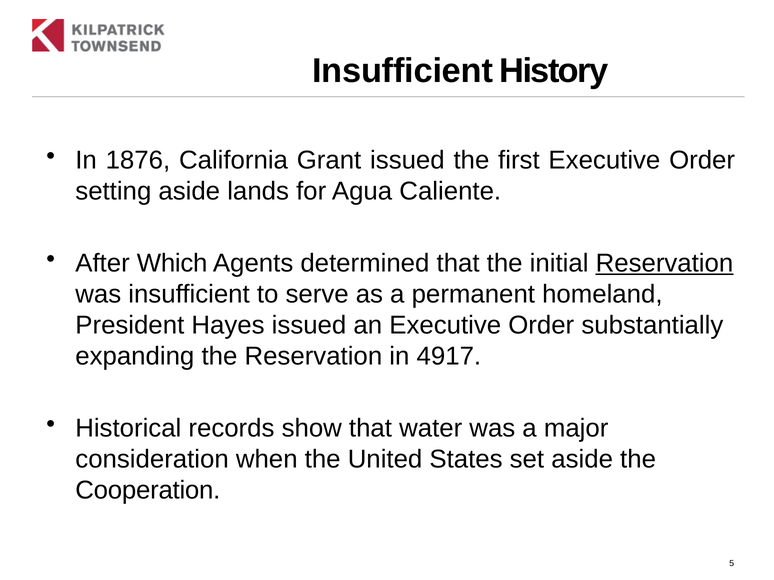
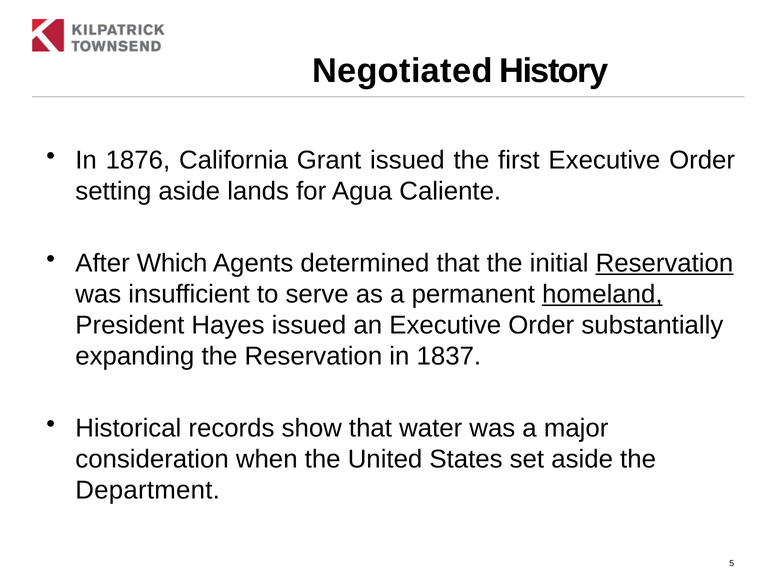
Insufficient: Insufficient -> Negotiated (402, 71)
homeland underline: none -> present (602, 295)
4917: 4917 -> 1837 (449, 356)
Cooperation: Cooperation -> Department (148, 491)
